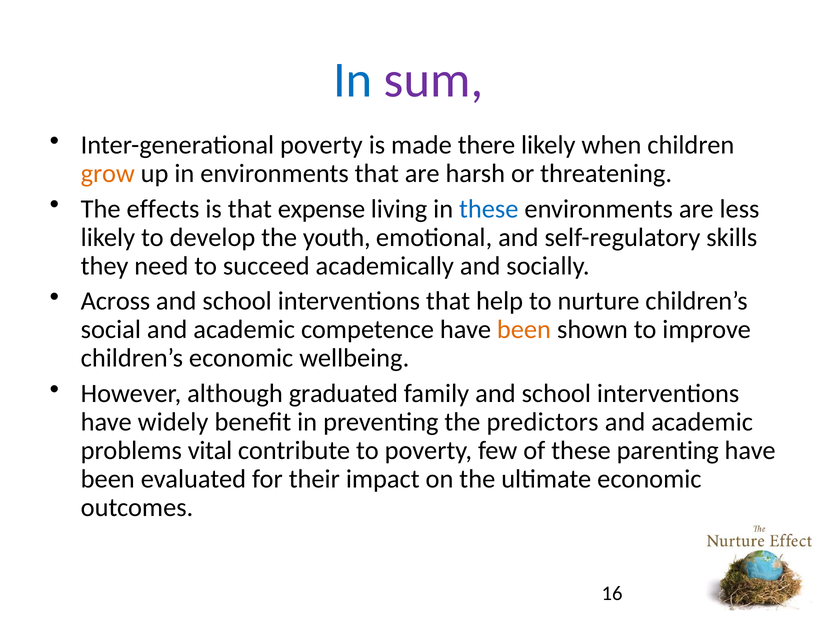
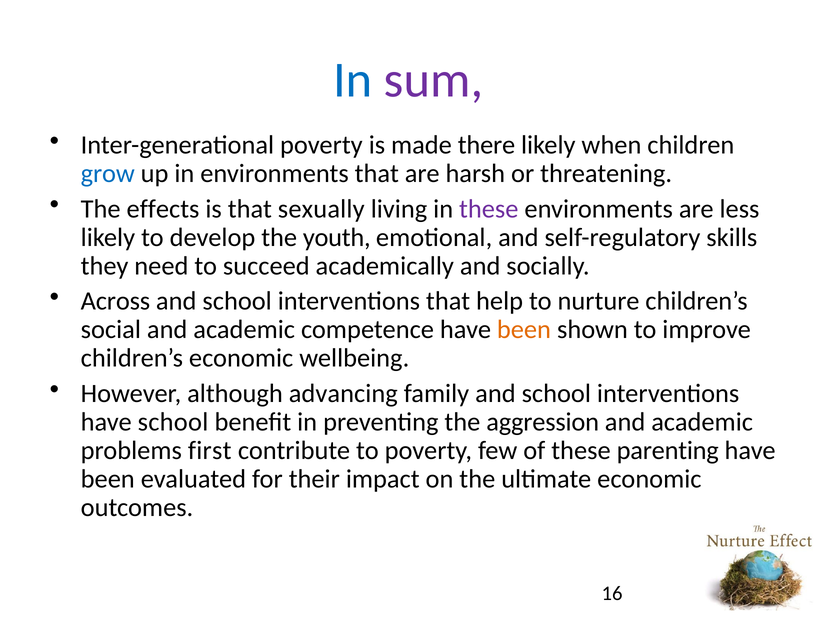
grow colour: orange -> blue (108, 174)
expense: expense -> sexually (321, 209)
these colour: blue -> purple (489, 209)
graduated: graduated -> advancing (343, 393)
have widely: widely -> school (173, 422)
predictors: predictors -> aggression (543, 422)
vital: vital -> first (210, 451)
